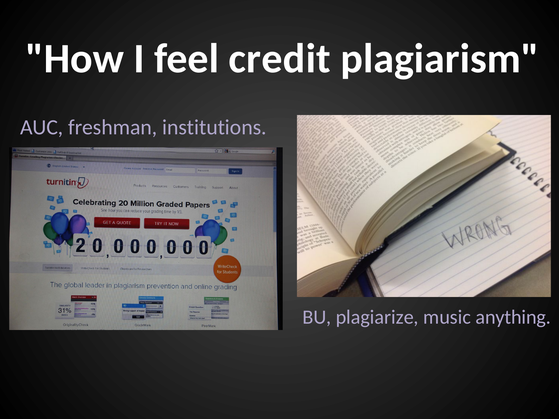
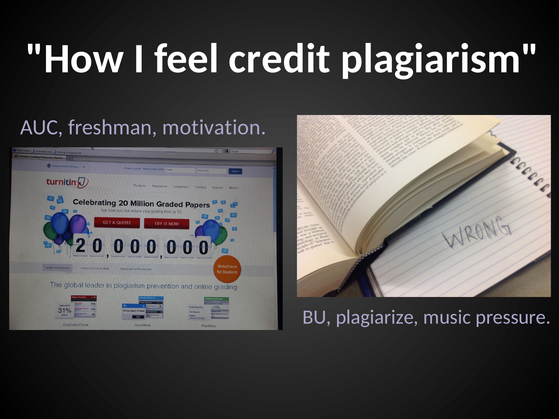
institutions: institutions -> motivation (214, 127)
anything: anything -> pressure (513, 317)
